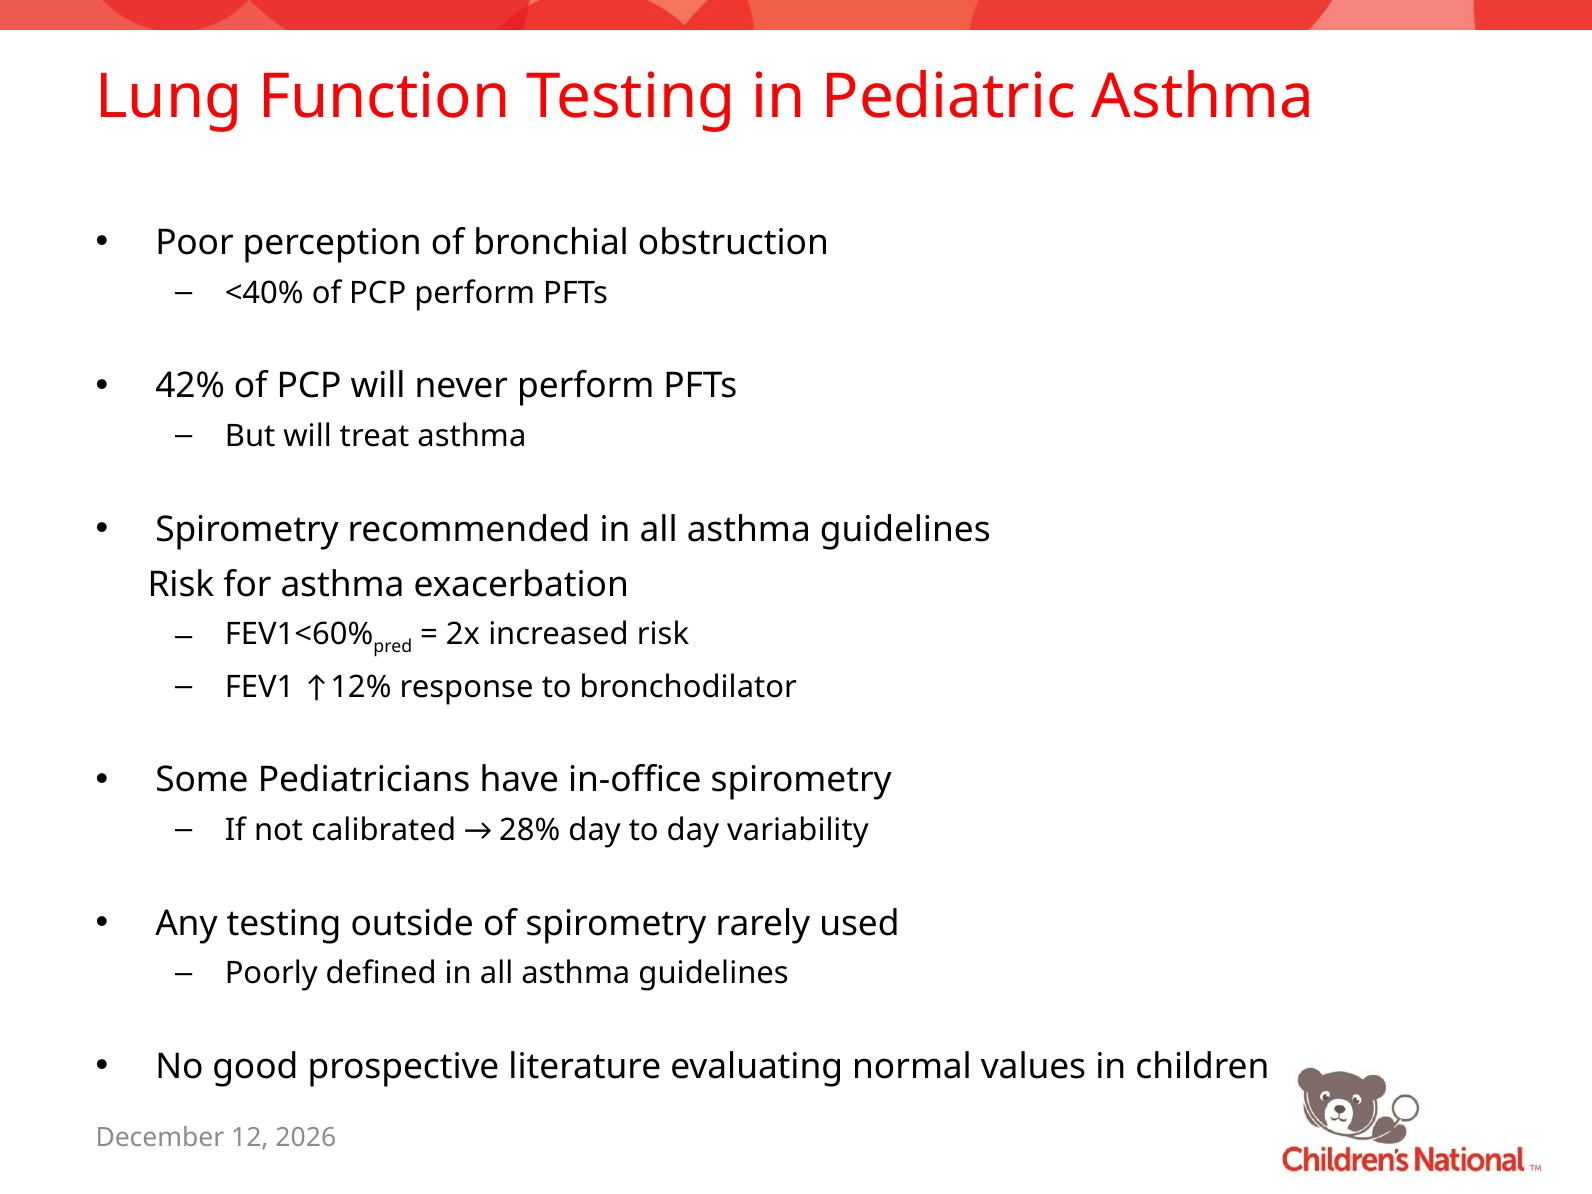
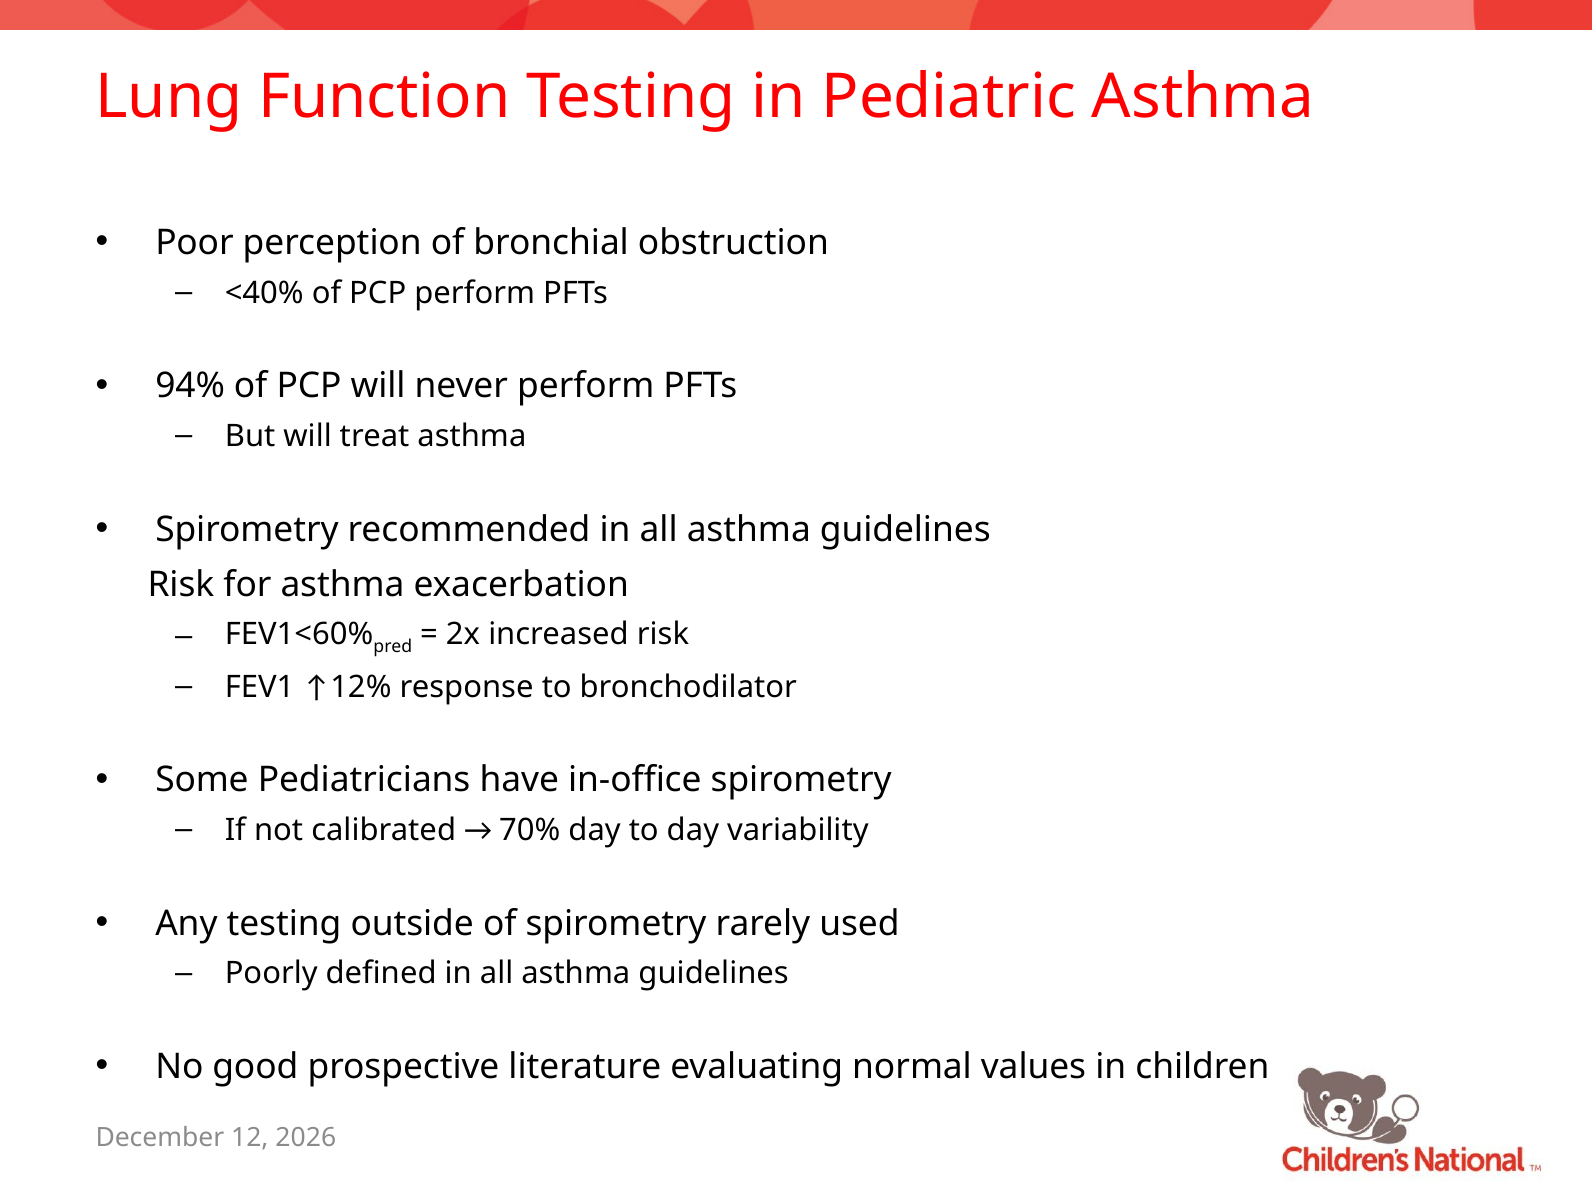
42%: 42% -> 94% (190, 386)
28%: 28% -> 70% (530, 830)
